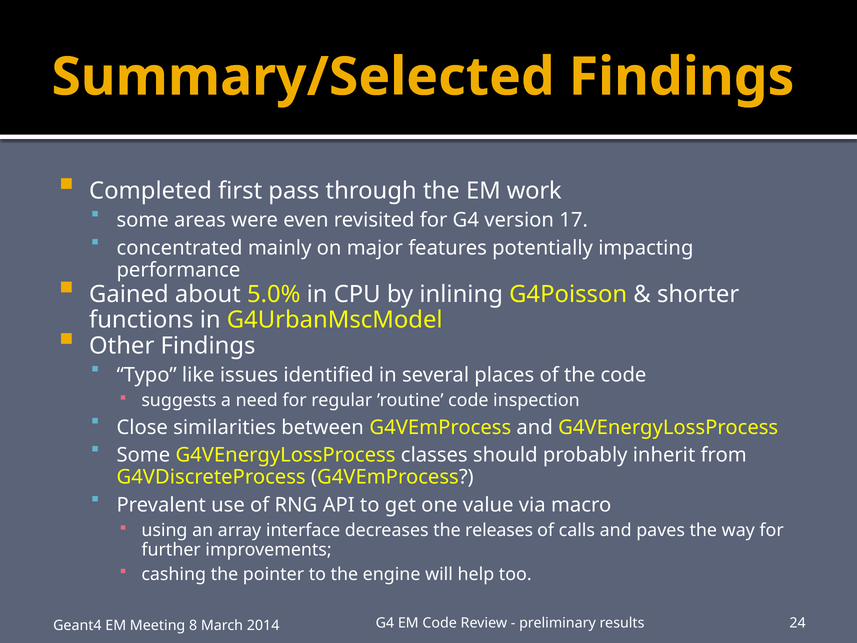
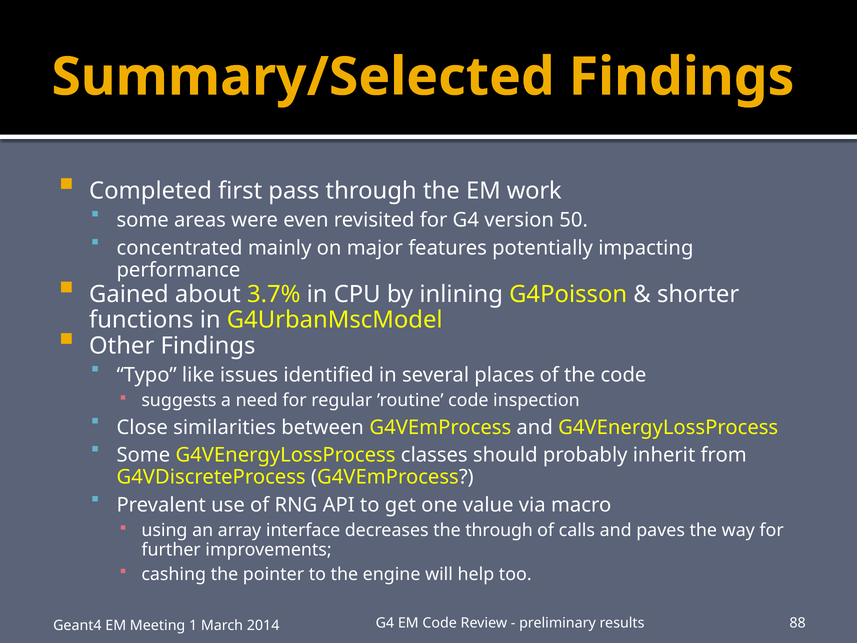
17: 17 -> 50 (574, 220)
5.0%: 5.0% -> 3.7% (274, 294)
the releases: releases -> through (499, 530)
24: 24 -> 88 (798, 623)
8: 8 -> 1 (193, 625)
